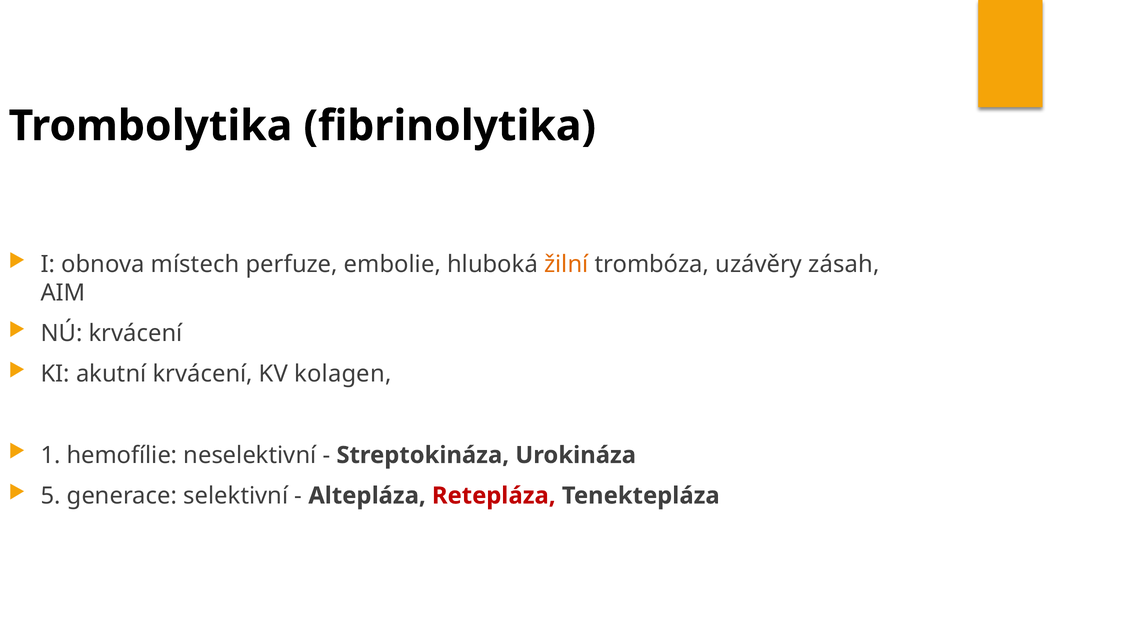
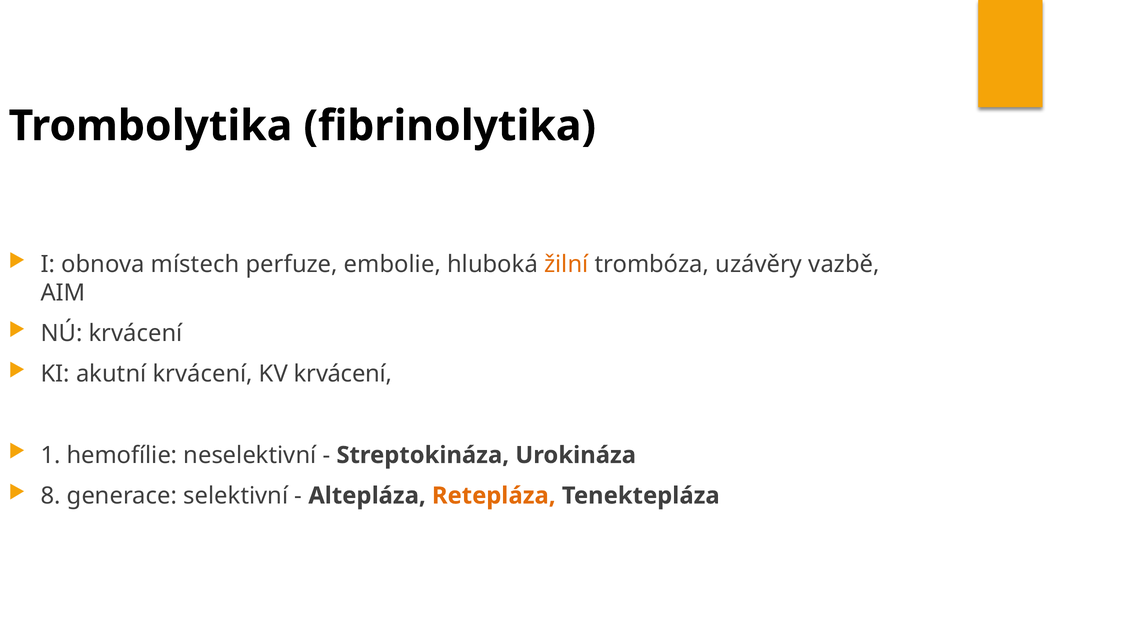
zásah: zásah -> vazbě (844, 264)
KV kolagen: kolagen -> krvácení (343, 374)
5: 5 -> 8 (51, 495)
Retepláza colour: red -> orange (494, 495)
